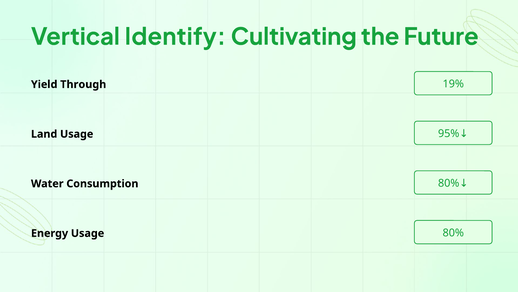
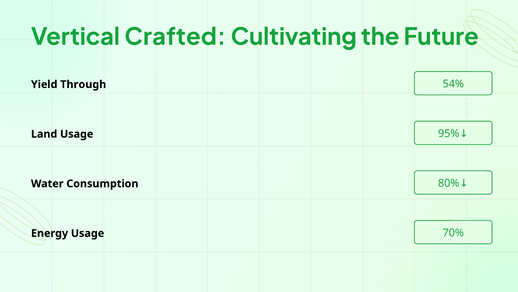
Identify: Identify -> Crafted (175, 37)
19%: 19% -> 54% (453, 84)
80%: 80% -> 70% (453, 232)
